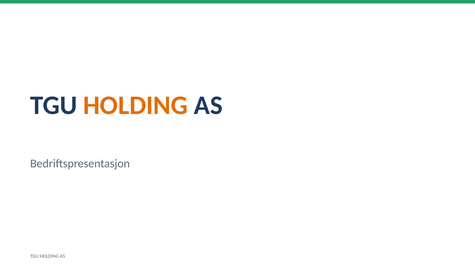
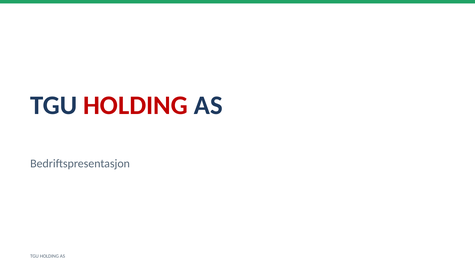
HOLDING colour: orange -> red (136, 105)
